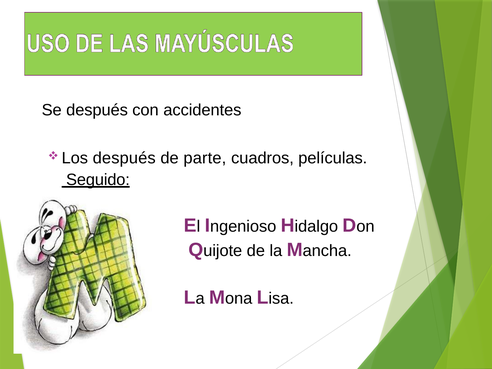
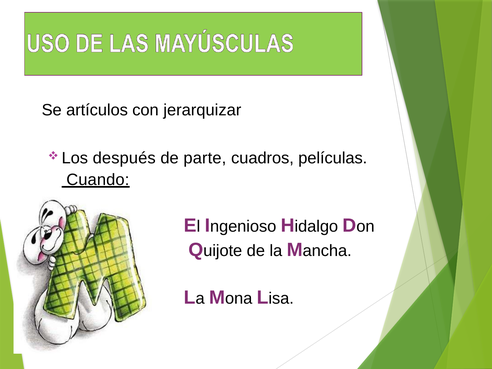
Se después: después -> artículos (97, 110)
accidentes: accidentes -> jerarquizar (202, 110)
Seguido: Seguido -> Cuando (98, 180)
